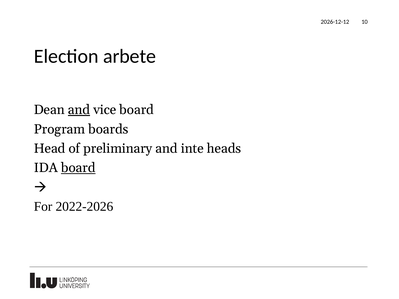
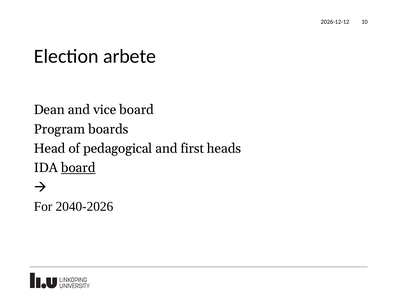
and underline: present -> none (79, 110)
preliminary: preliminary -> pedagogical (118, 149)
inte: inte -> first (192, 149)
2022-2026: 2022-2026 -> 2040-2026 (84, 207)
